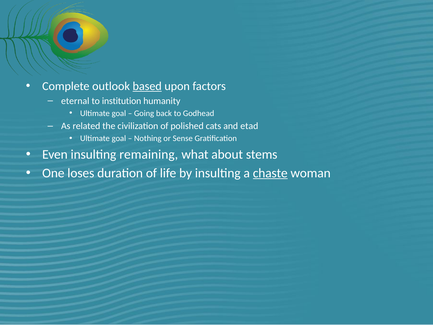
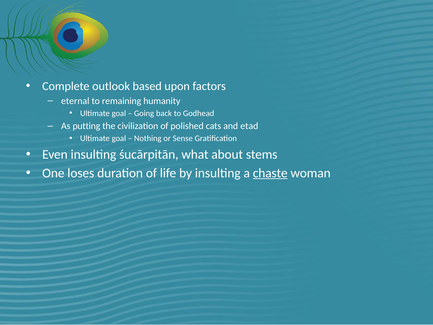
based underline: present -> none (147, 86)
institution: institution -> remaining (122, 101)
related: related -> putting (86, 126)
remaining: remaining -> śucārpitān (149, 154)
